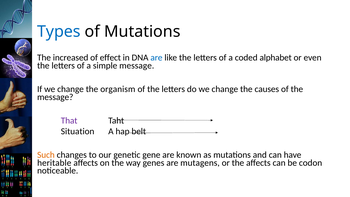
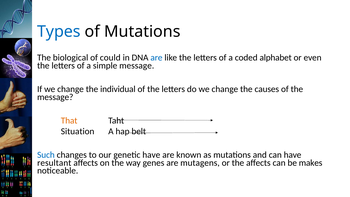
increased: increased -> biological (71, 58)
effect: effect -> could (110, 58)
organism: organism -> individual (118, 89)
That colour: purple -> orange (69, 120)
Such colour: orange -> blue (46, 155)
genetic gene: gene -> have (151, 155)
heritable: heritable -> resultant (54, 163)
codon: codon -> makes (311, 163)
